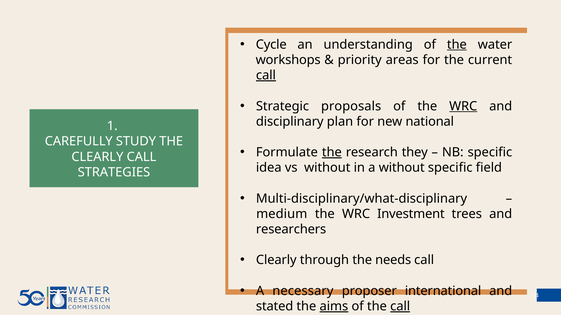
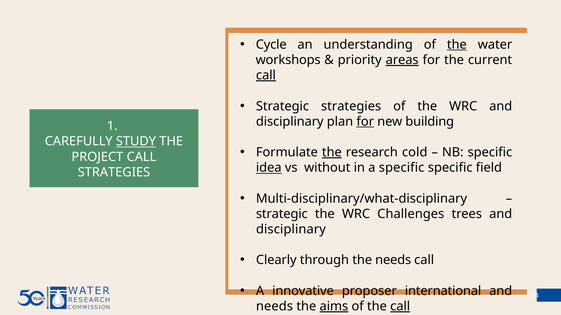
areas underline: none -> present (402, 60)
Strategic proposals: proposals -> strategies (351, 106)
WRC underline: present -> none (463, 106)
for underline: none -> present (365, 122)
national: national -> building (430, 122)
STUDY underline: none -> present (136, 142)
they: they -> cold (415, 153)
CLEARLY: CLEARLY -> PROJECT (97, 157)
idea underline: none -> present (269, 168)
a without: without -> specific (402, 168)
medium: medium -> strategic (282, 214)
Investment: Investment -> Challenges (411, 214)
researchers: researchers -> disciplinary (291, 230)
necessary: necessary -> innovative (303, 291)
stated: stated -> needs (274, 307)
